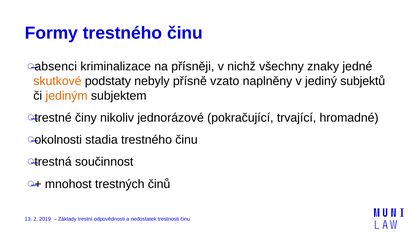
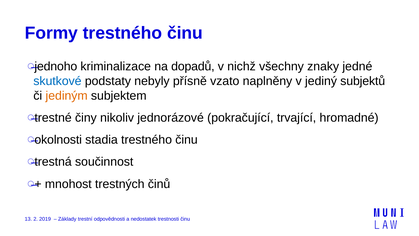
absenci: absenci -> jednoho (56, 66)
přísněji: přísněji -> dopadů (193, 66)
skutkové colour: orange -> blue (57, 81)
